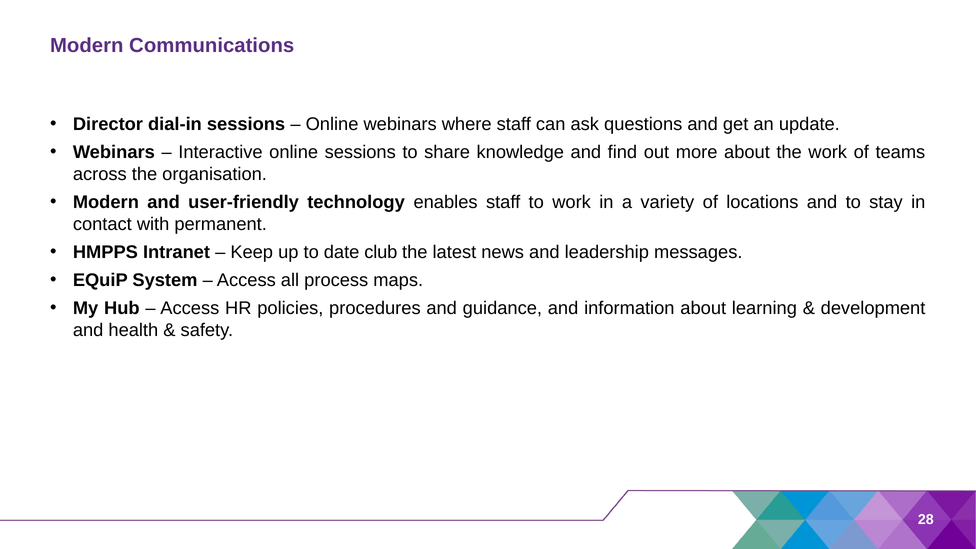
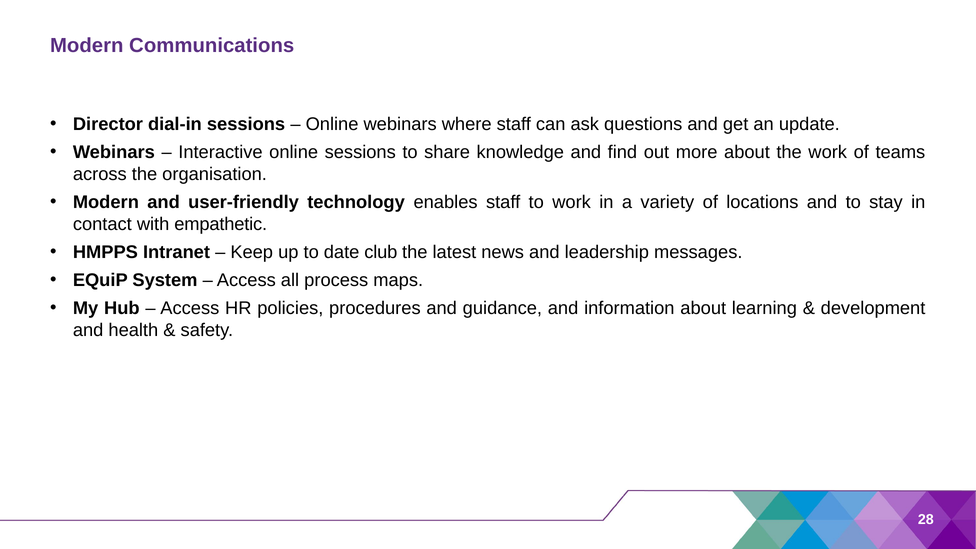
permanent: permanent -> empathetic (221, 224)
